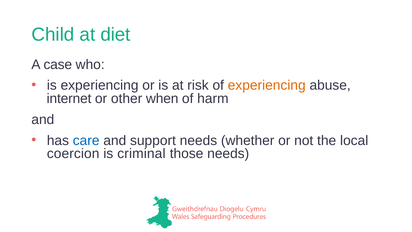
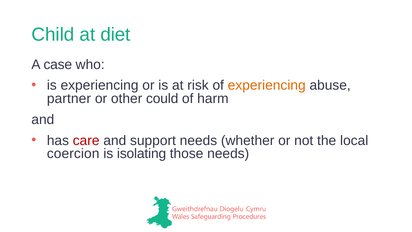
internet: internet -> partner (69, 99)
when: when -> could (162, 99)
care colour: blue -> red (86, 140)
criminal: criminal -> isolating (142, 154)
